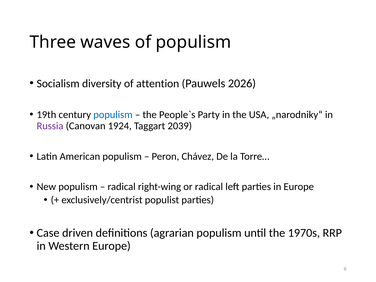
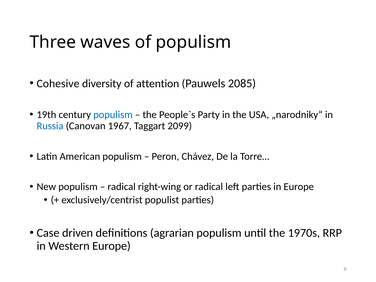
Socialism: Socialism -> Cohesive (58, 84)
2026: 2026 -> 2085 (242, 83)
Russia colour: purple -> blue (50, 126)
1924: 1924 -> 1967 (120, 126)
2039: 2039 -> 2099 (180, 126)
